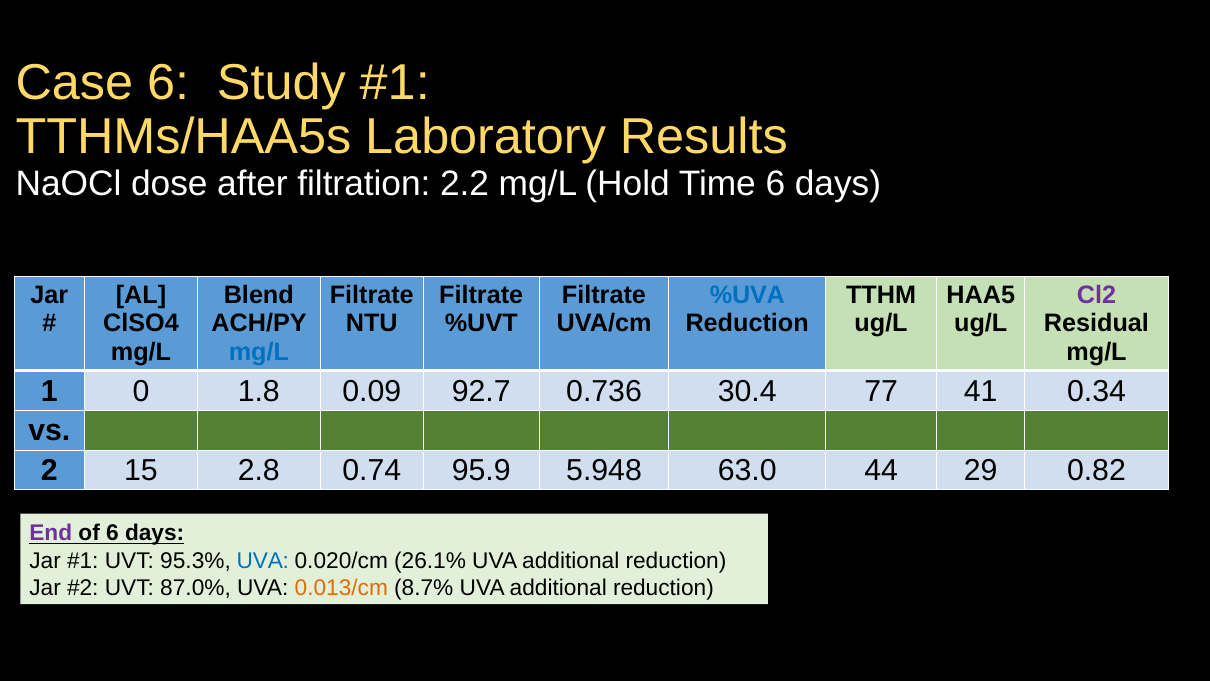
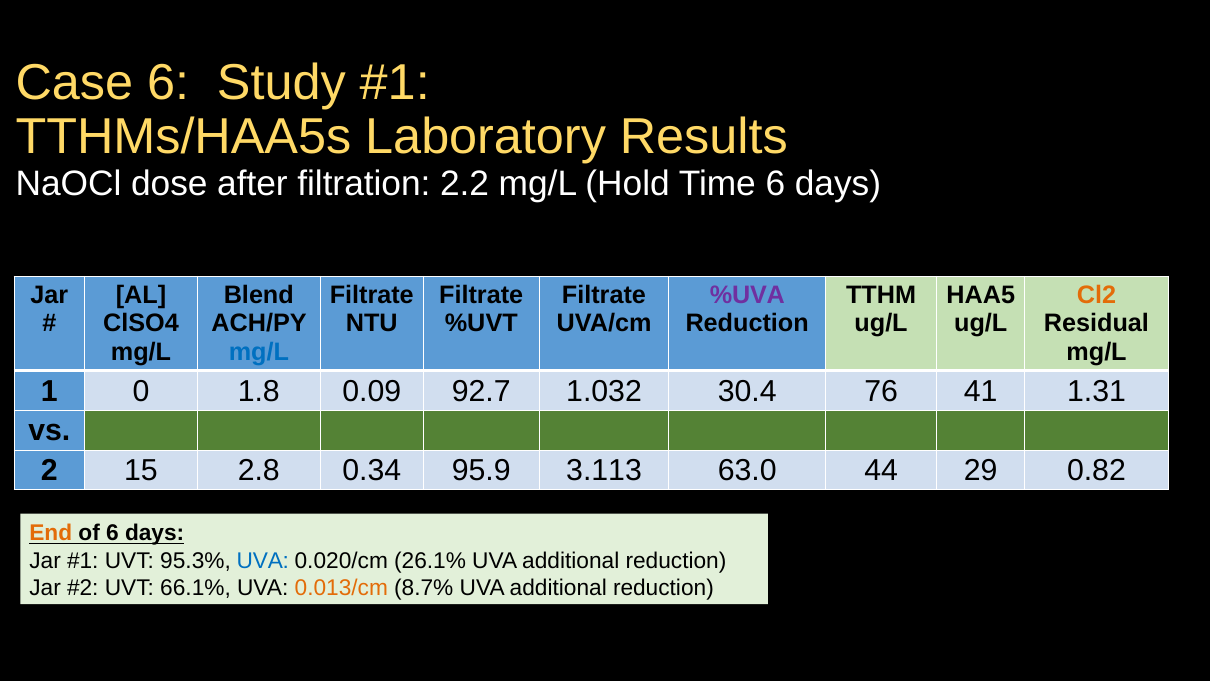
%UVA colour: blue -> purple (747, 295)
Cl2 colour: purple -> orange (1097, 295)
0.736: 0.736 -> 1.032 (604, 391)
77: 77 -> 76 (881, 391)
0.34: 0.34 -> 1.31 (1097, 391)
0.74: 0.74 -> 0.34 (372, 470)
5.948: 5.948 -> 3.113 (604, 470)
End colour: purple -> orange (51, 533)
87.0%: 87.0% -> 66.1% (196, 587)
